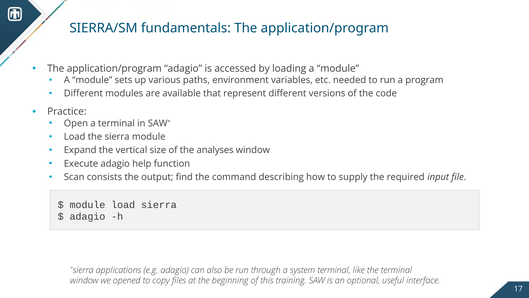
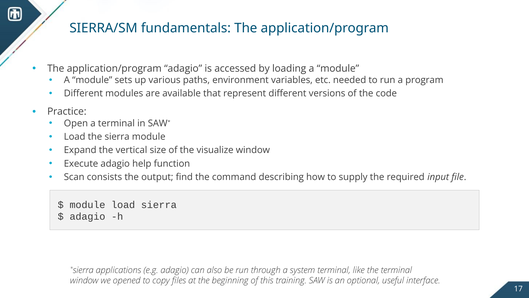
analyses: analyses -> visualize (215, 150)
